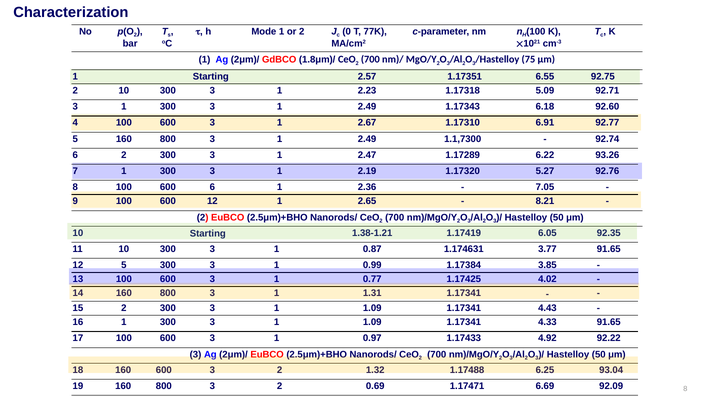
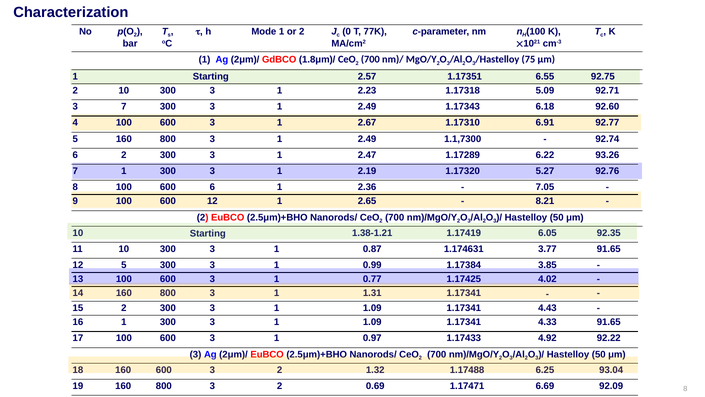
1: 1 -> 7 (124, 107)
